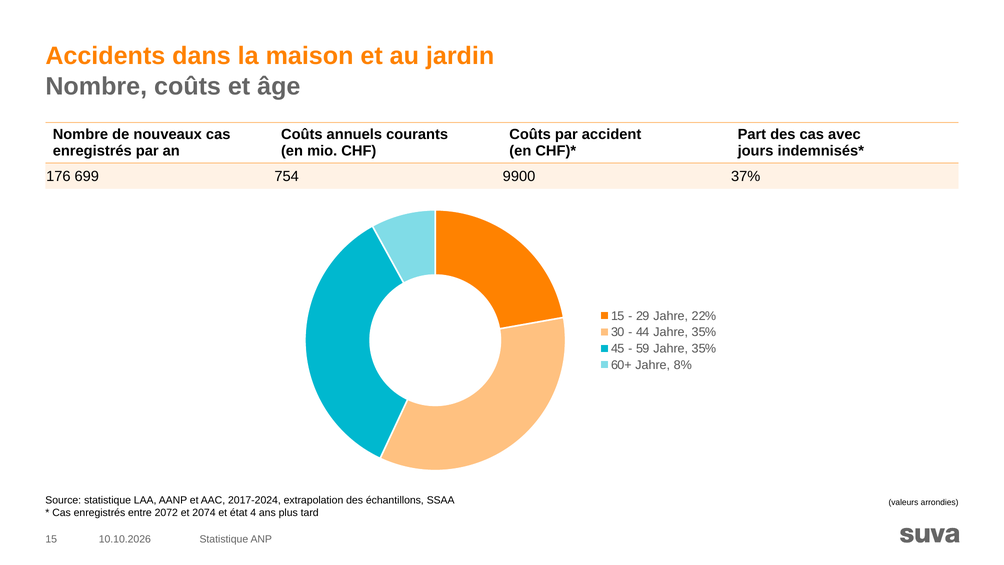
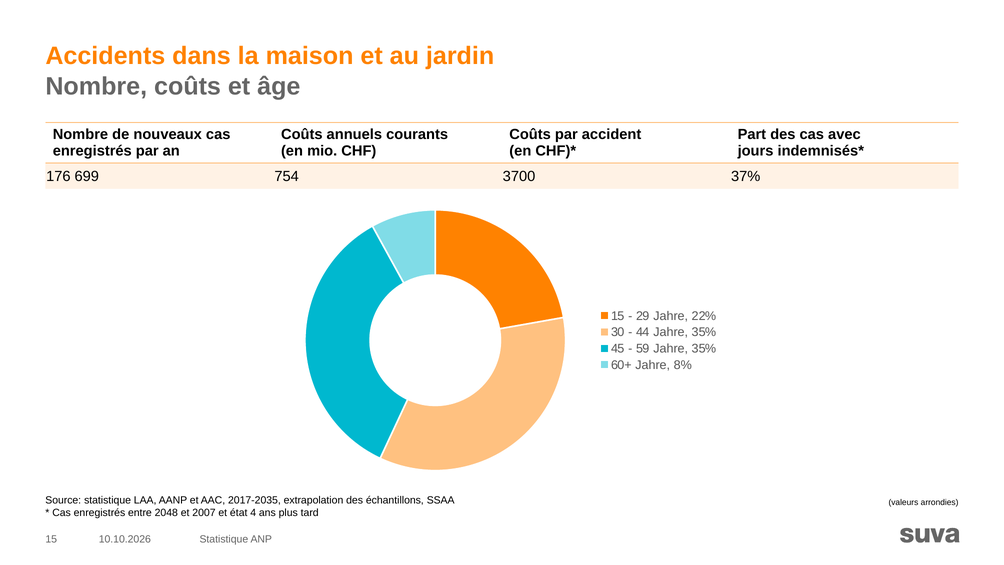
9900: 9900 -> 3700 (519, 176)
2017-2024: 2017-2024 -> 2017-2035 (254, 500)
2072: 2072 -> 2048 (166, 513)
2074: 2074 -> 2007 (204, 513)
